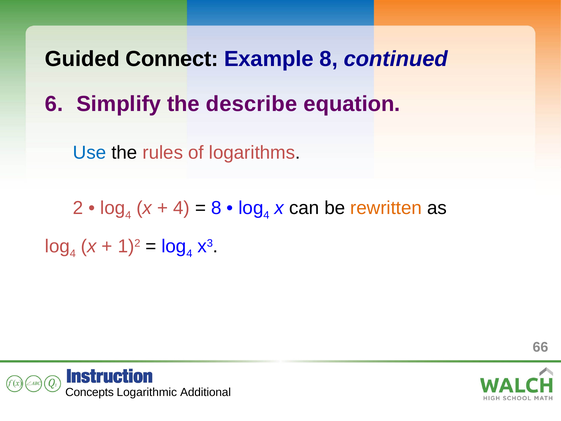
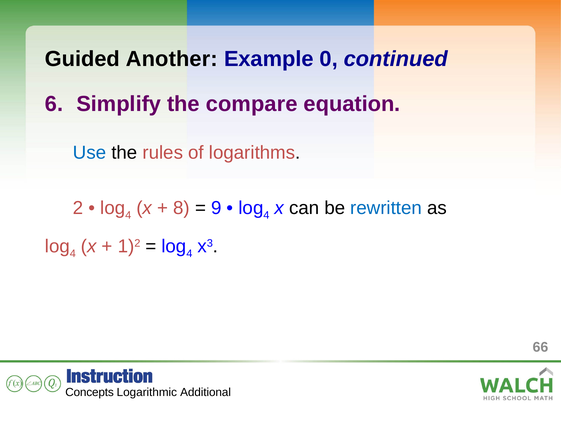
Connect: Connect -> Another (172, 59)
Example 8: 8 -> 0 (329, 59)
describe: describe -> compare (252, 104)
4: 4 -> 8 (181, 208)
8: 8 -> 9 (216, 208)
rewritten colour: orange -> blue (386, 208)
